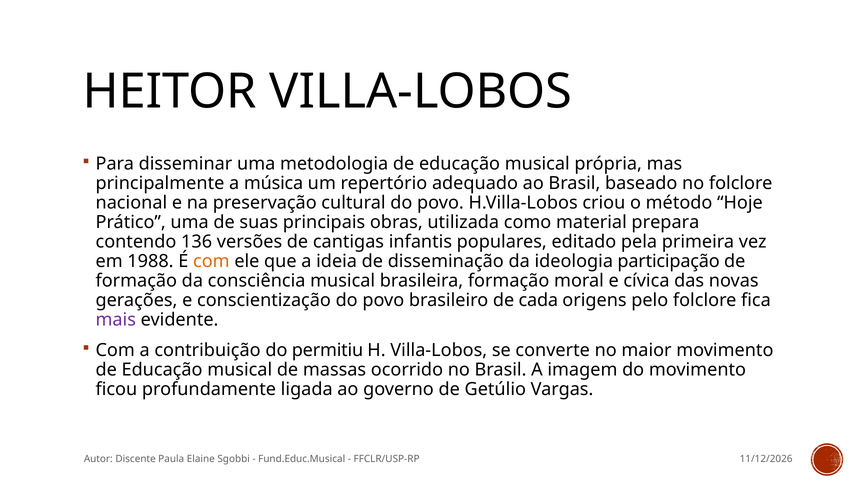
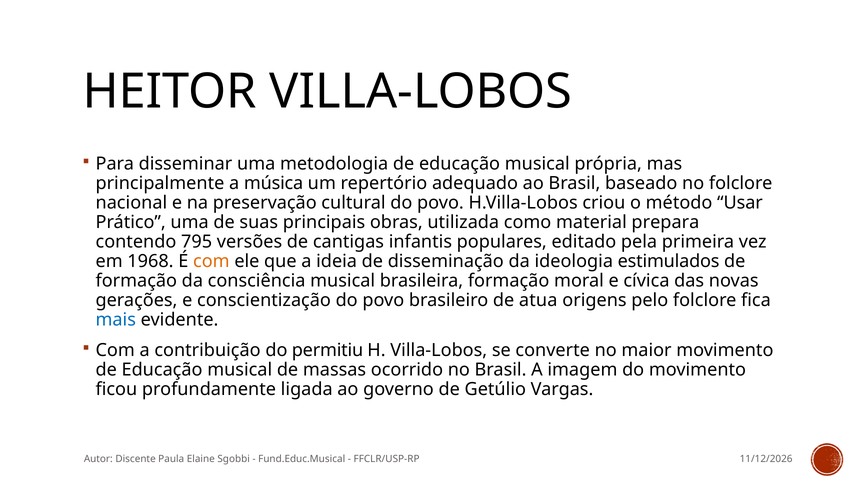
Hoje: Hoje -> Usar (740, 203)
136: 136 -> 795 (197, 242)
1988: 1988 -> 1968 (150, 261)
participação: participação -> estimulados (669, 261)
cada: cada -> atua (538, 300)
mais colour: purple -> blue (116, 320)
